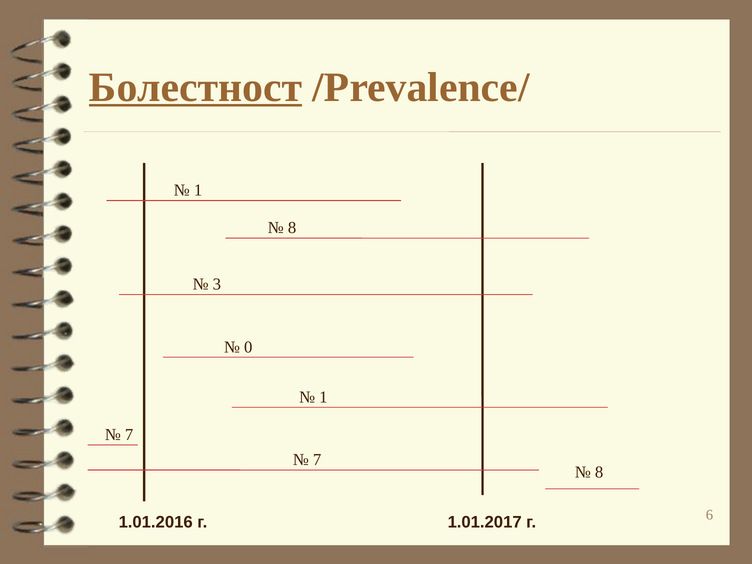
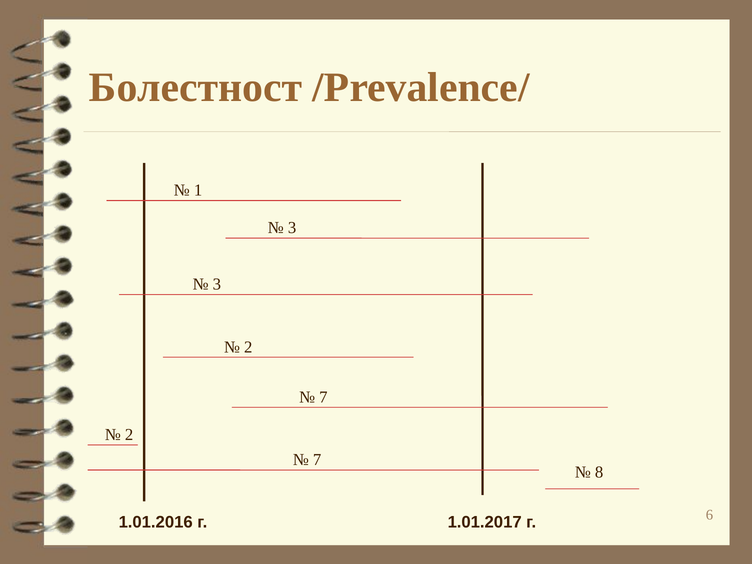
Болестност underline: present -> none (196, 87)
8: 8 -> 3 (292, 228)
0: 0 -> 2 (248, 347)
1: 1 -> 7 (323, 397)
7: 7 -> 2 (129, 435)
